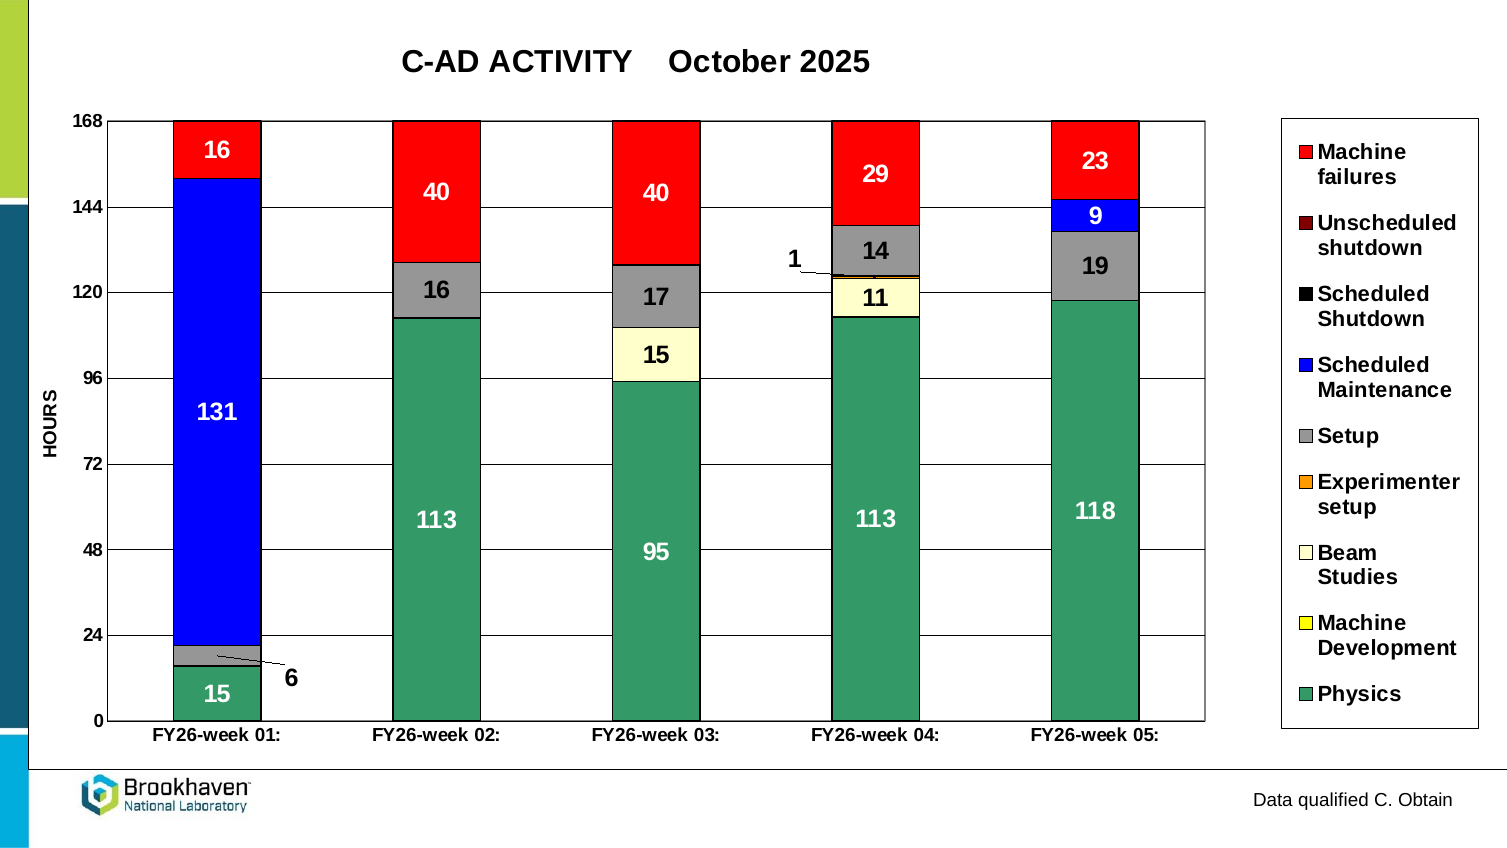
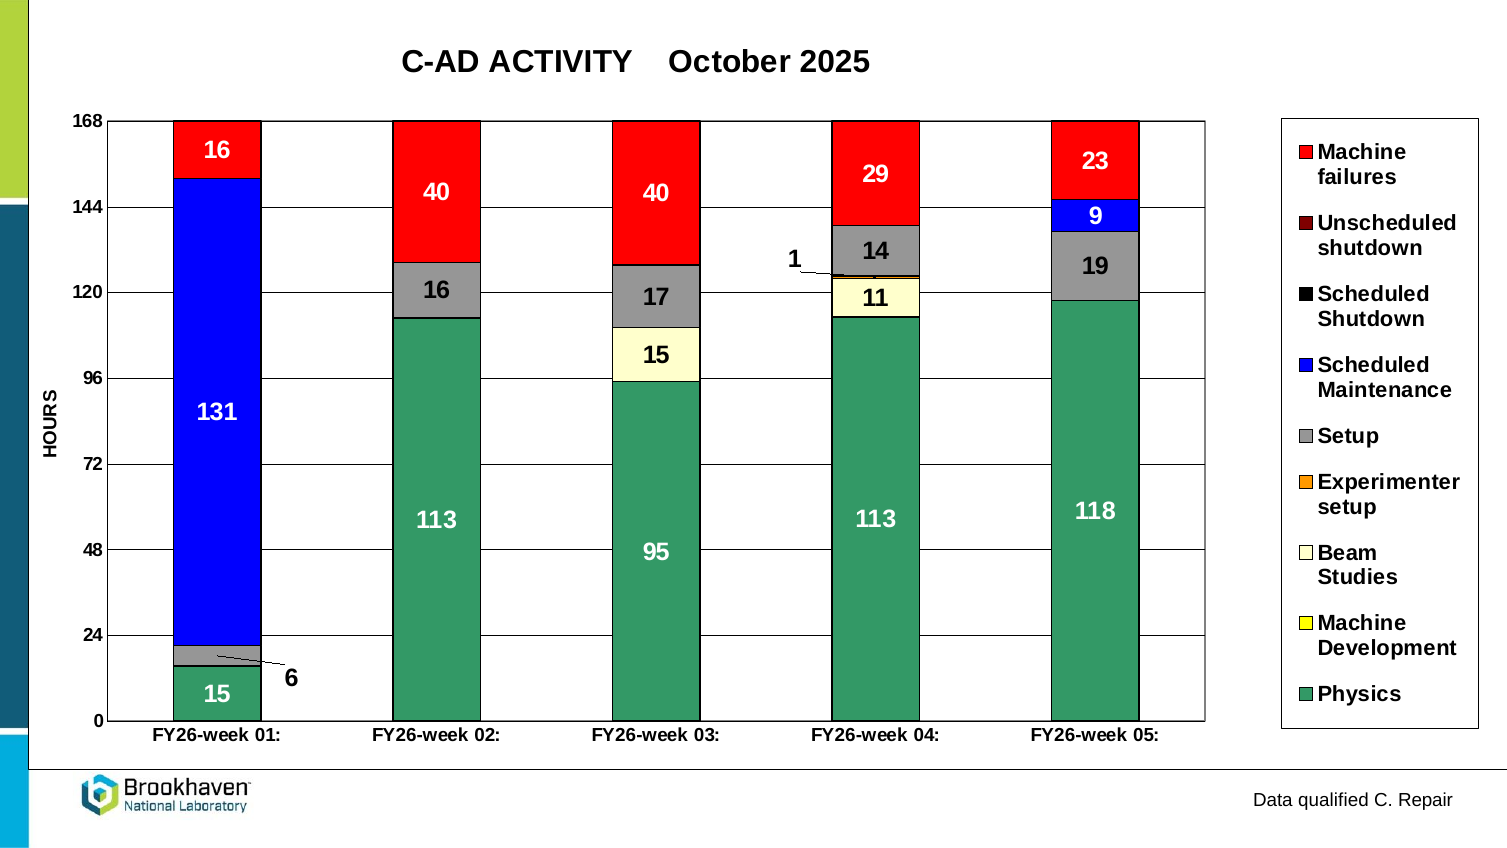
Obtain: Obtain -> Repair (1425, 800)
